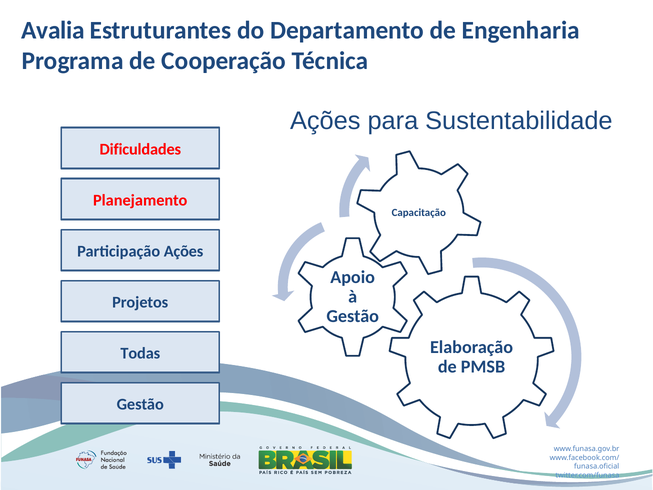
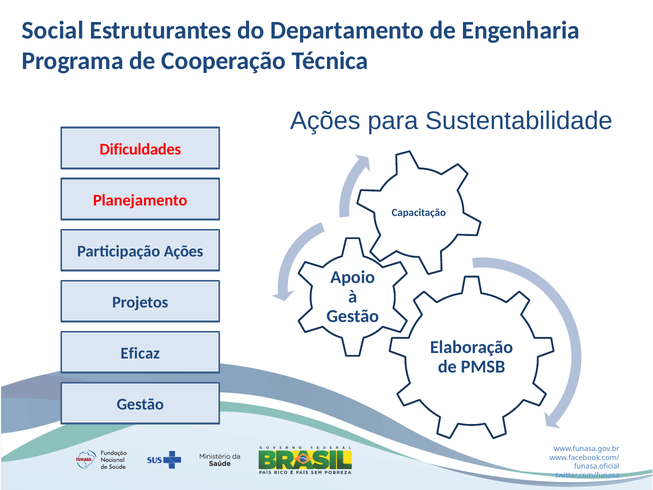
Avalia: Avalia -> Social (53, 30)
Todas: Todas -> Eficaz (140, 353)
